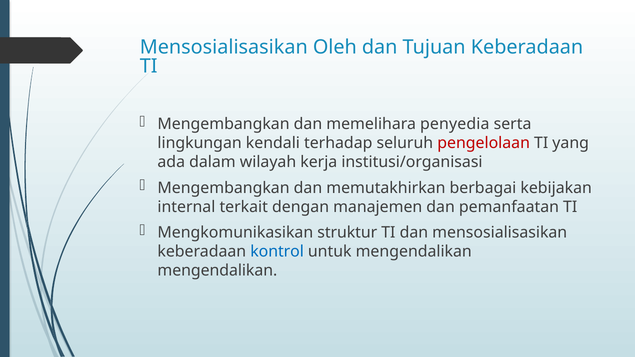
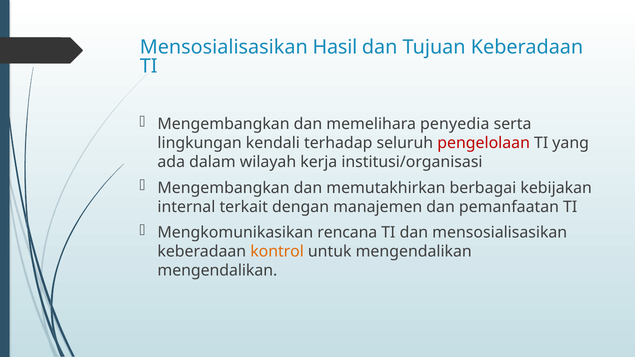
Oleh: Oleh -> Hasil (335, 47)
struktur: struktur -> rencana (347, 233)
kontrol colour: blue -> orange (277, 252)
